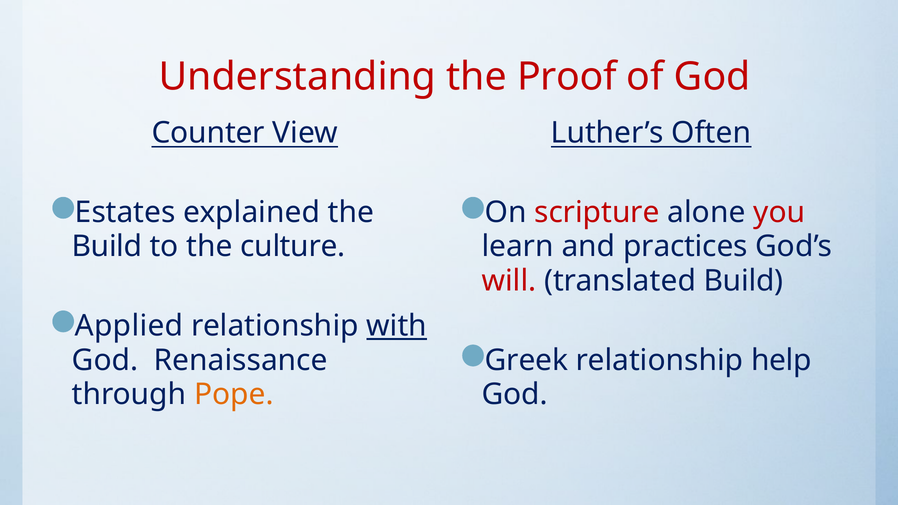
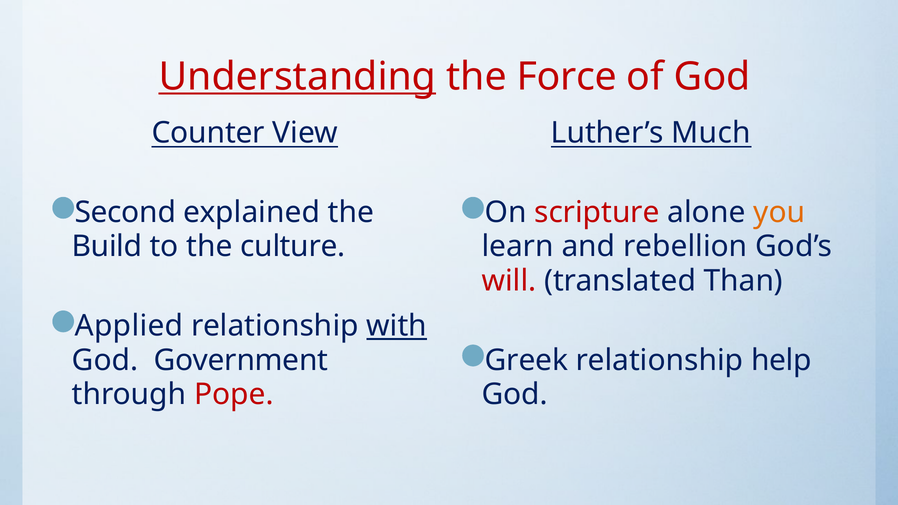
Understanding underline: none -> present (297, 77)
Proof: Proof -> Force (567, 77)
Often: Often -> Much (711, 133)
Estates: Estates -> Second (125, 213)
you colour: red -> orange (779, 213)
practices: practices -> rebellion (685, 247)
translated Build: Build -> Than (743, 281)
Renaissance: Renaissance -> Government (241, 360)
Pope colour: orange -> red (234, 395)
